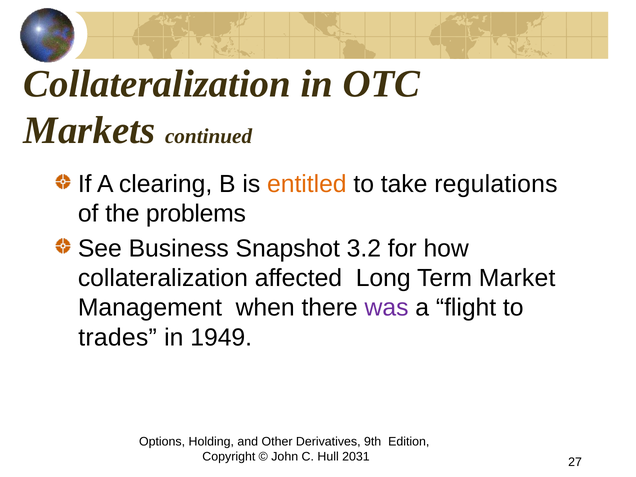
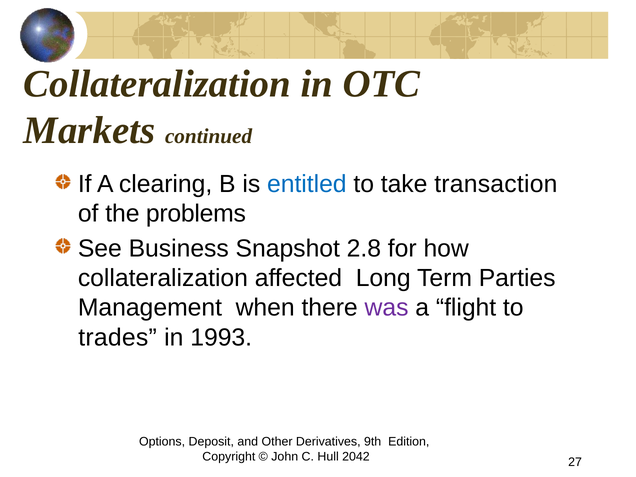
entitled colour: orange -> blue (307, 184)
regulations: regulations -> transaction (496, 184)
3.2: 3.2 -> 2.8 (364, 248)
Market: Market -> Parties (517, 278)
1949: 1949 -> 1993 (221, 338)
Holding: Holding -> Deposit (211, 442)
2031: 2031 -> 2042 (356, 457)
